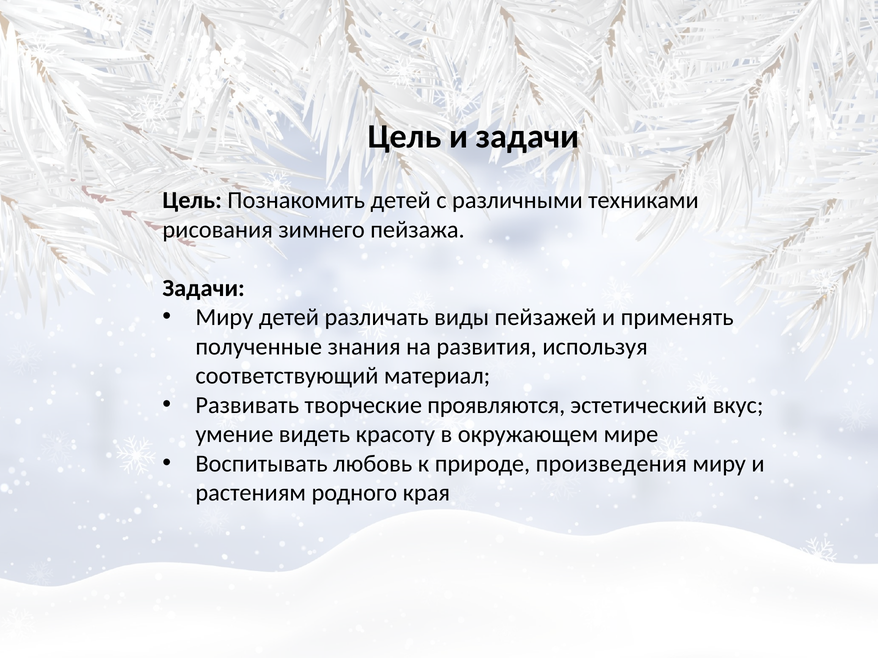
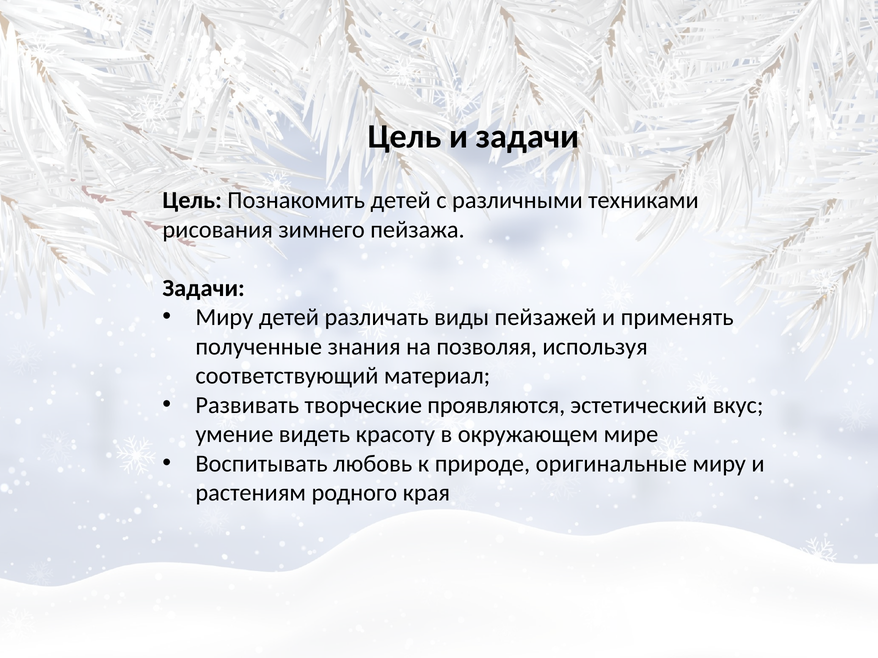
развития: развития -> позволяя (487, 347)
произведения: произведения -> оригинальные (611, 464)
